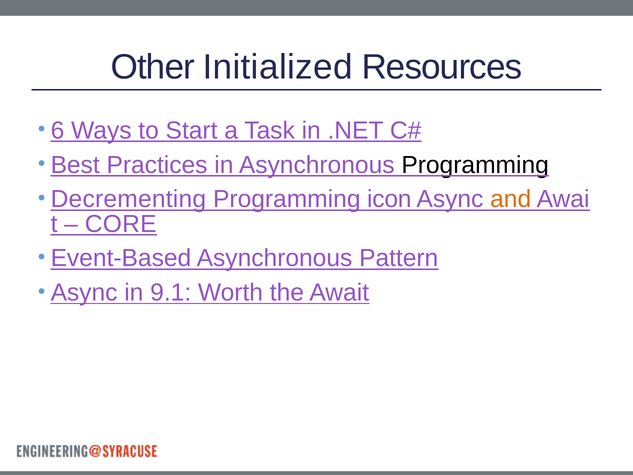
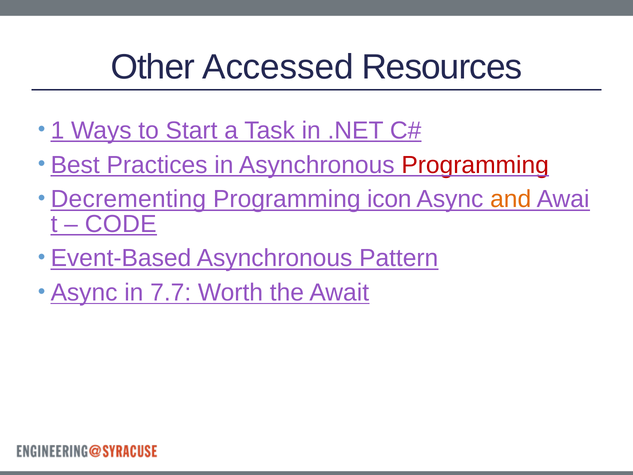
Initialized: Initialized -> Accessed (278, 67)
6: 6 -> 1 (57, 130)
Programming colour: black -> red (475, 165)
CORE: CORE -> CODE (121, 224)
9.1: 9.1 -> 7.7 (171, 293)
